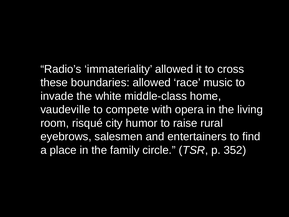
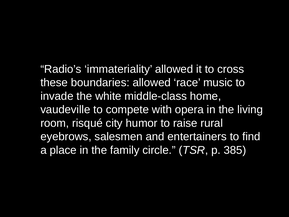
352: 352 -> 385 (235, 150)
